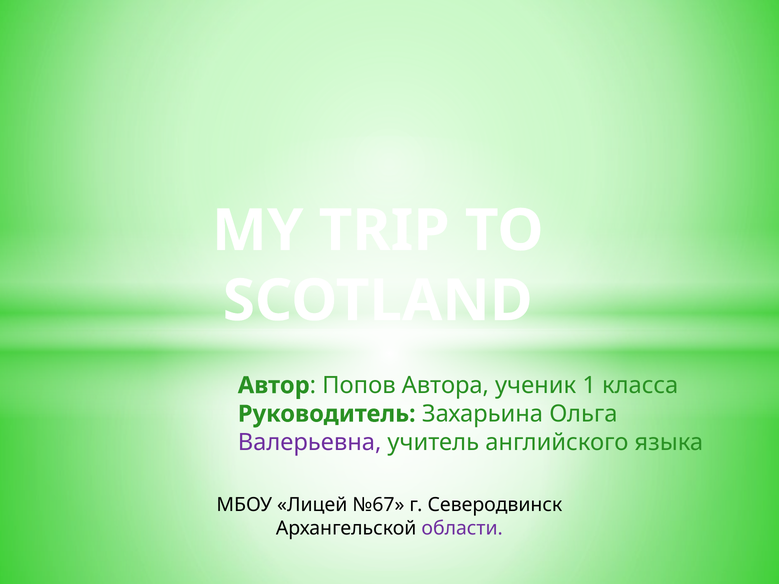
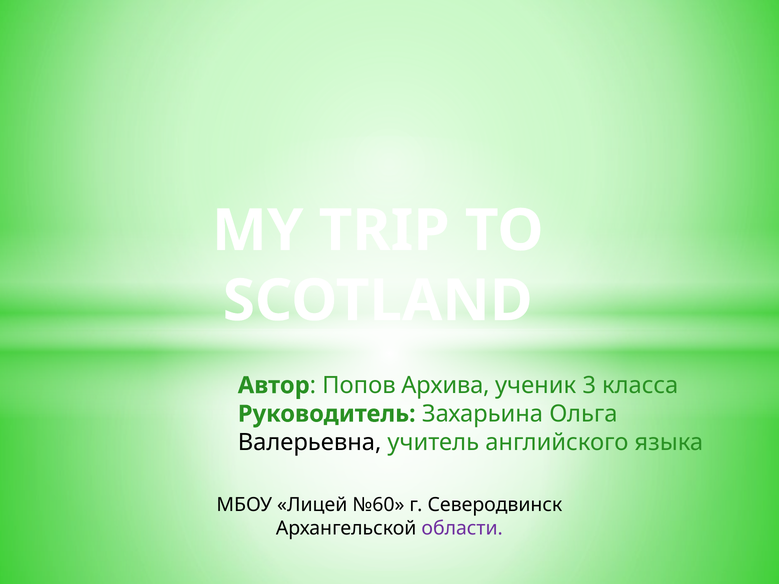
Автора: Автора -> Архива (445, 386)
1: 1 -> 3 (589, 386)
Валерьевна colour: purple -> black (310, 443)
№67: №67 -> №60 (378, 505)
